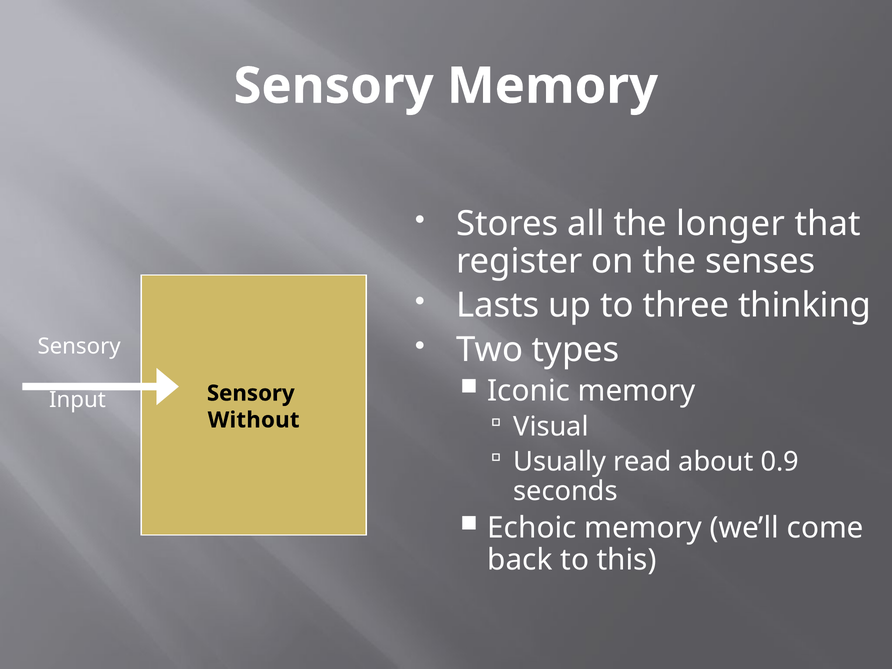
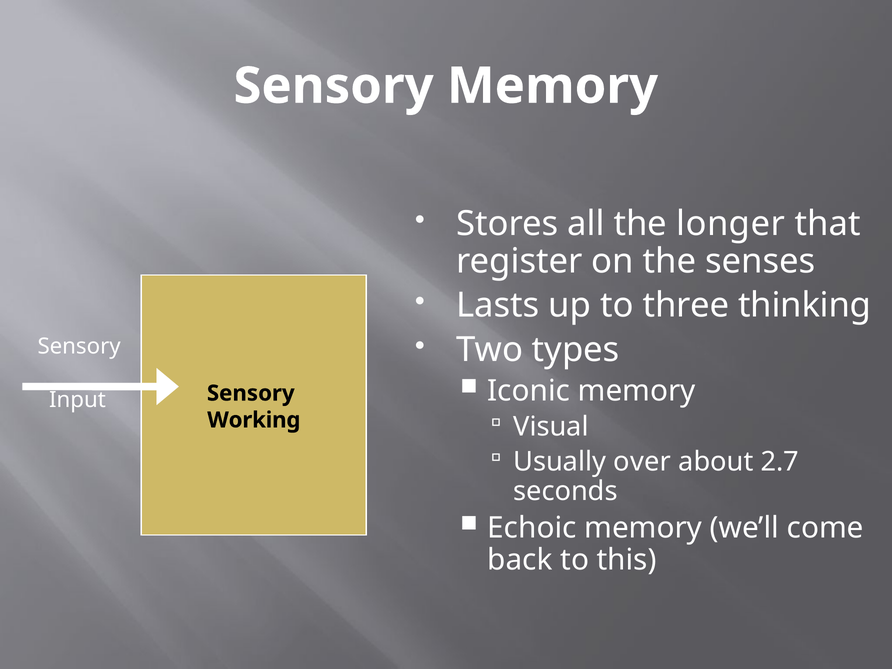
Without: Without -> Working (254, 420)
read: read -> over (642, 462)
0.9: 0.9 -> 2.7 (780, 462)
